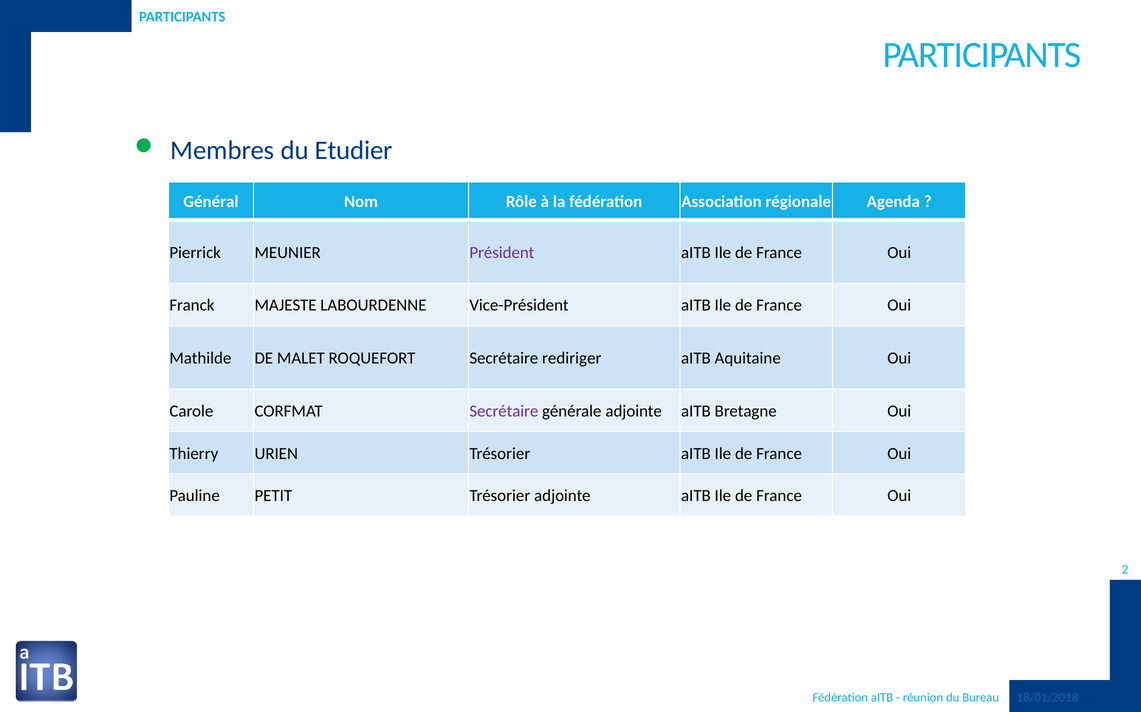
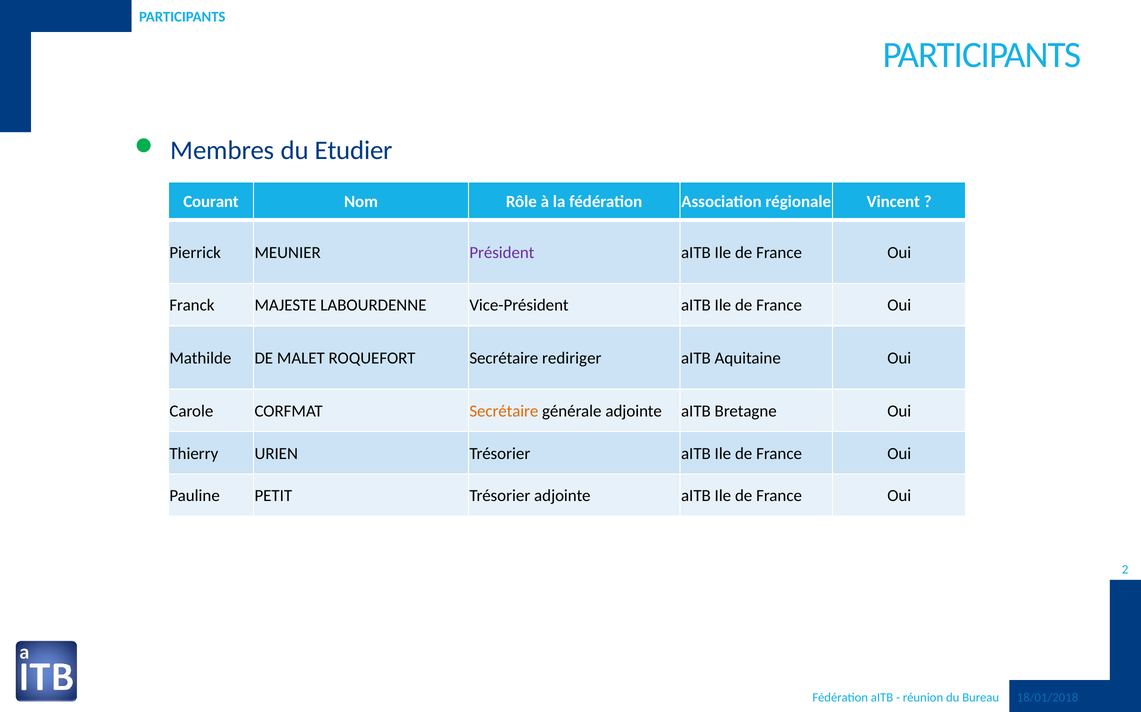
Général: Général -> Courant (211, 202)
Agenda: Agenda -> Vincent (893, 202)
Secrétaire colour: purple -> orange (504, 411)
